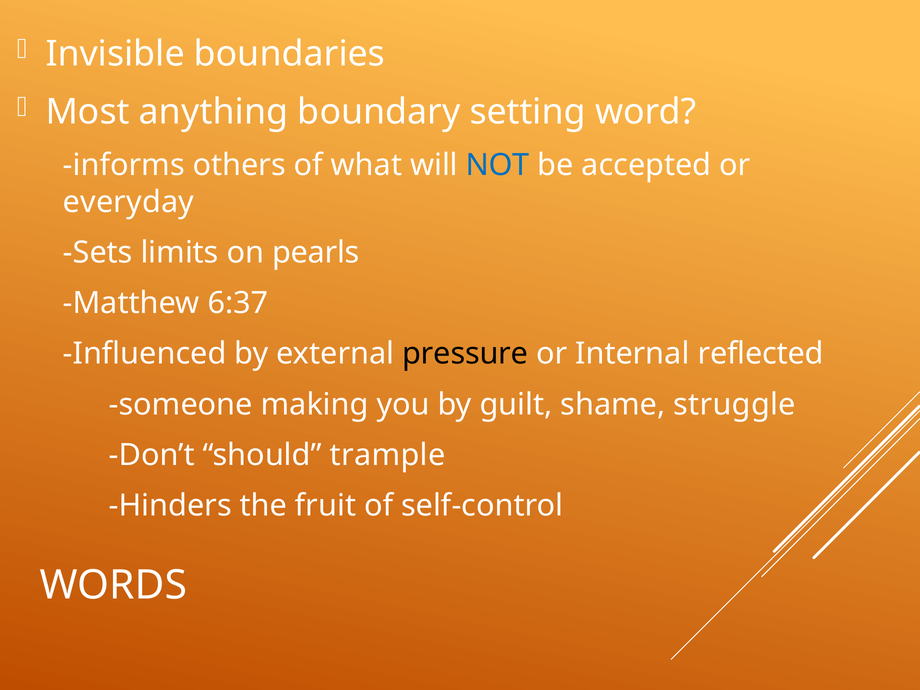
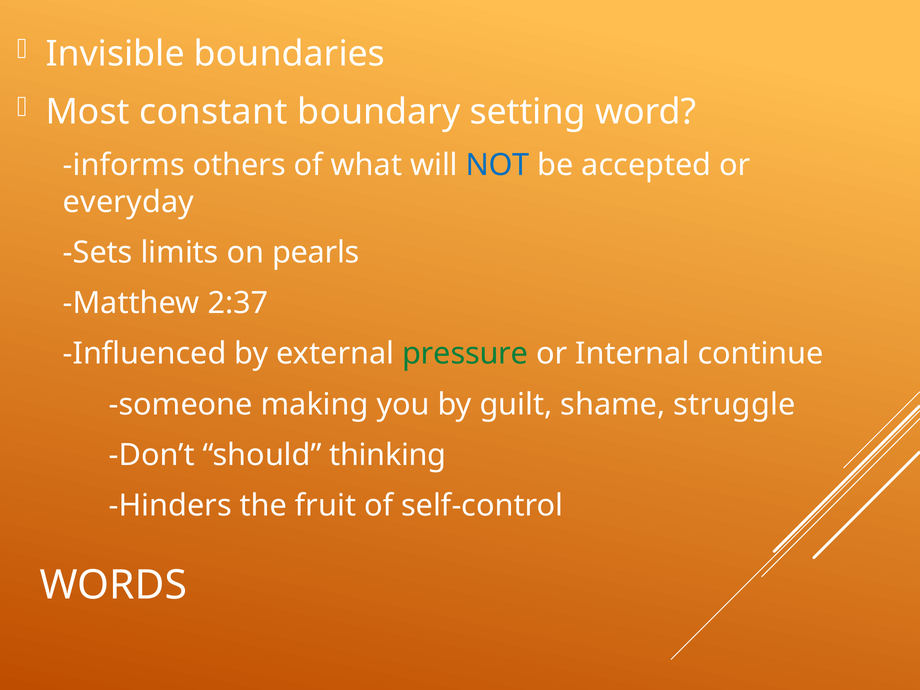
anything: anything -> constant (213, 112)
6:37: 6:37 -> 2:37 (238, 303)
pressure colour: black -> green (465, 354)
reflected: reflected -> continue (760, 354)
trample: trample -> thinking (388, 455)
